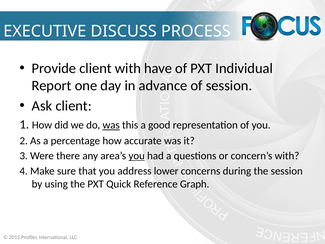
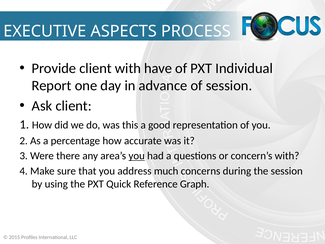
DISCUSS: DISCUSS -> ASPECTS (124, 31)
was underline: present -> none (111, 125)
lower: lower -> much (166, 171)
